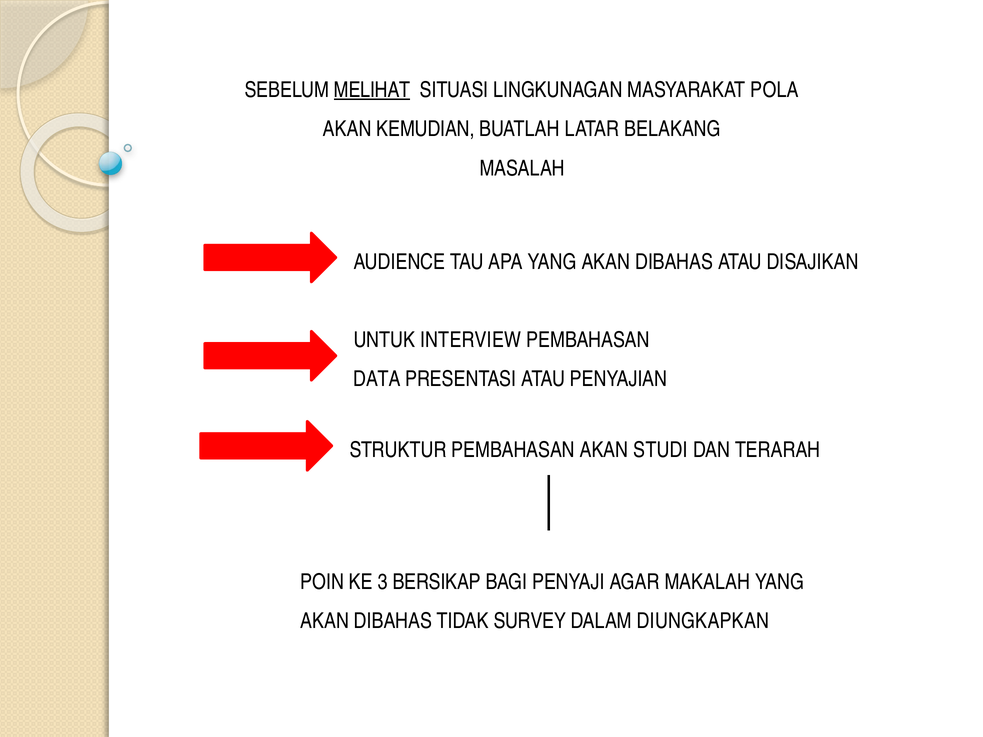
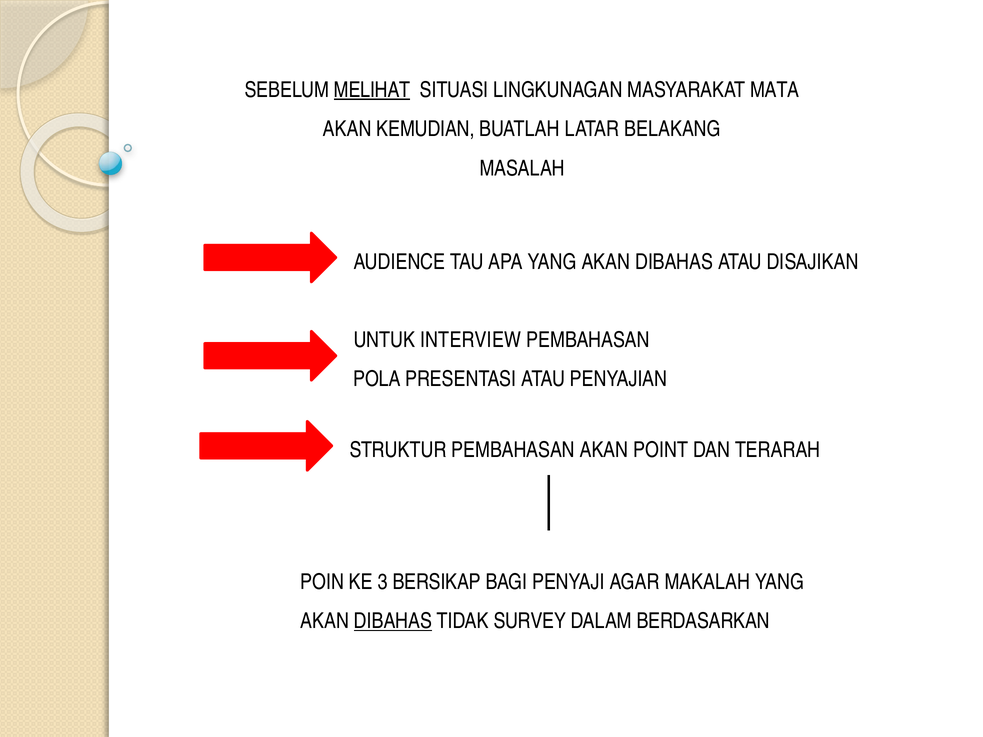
POLA: POLA -> MATA (775, 90)
DATA: DATA -> POLA (377, 379)
STUDI: STUDI -> POINT (661, 450)
DIBAHAS underline: none -> present (393, 621)
DIUNGKAPKAN: DIUNGKAPKAN -> BERDASARKAN (703, 621)
